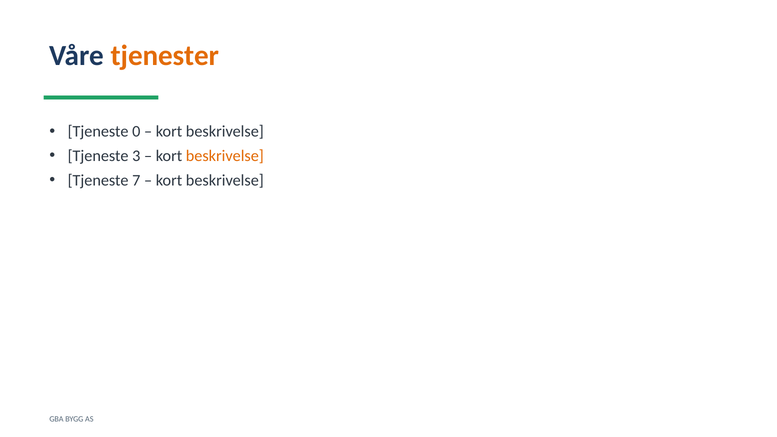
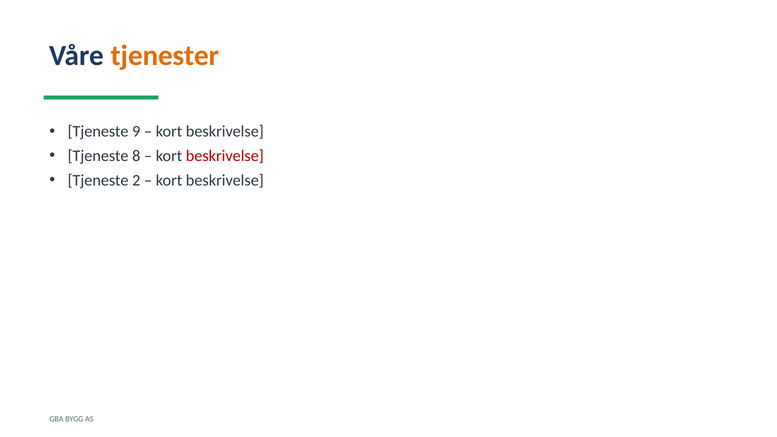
0: 0 -> 9 (136, 132)
3: 3 -> 8 (136, 156)
beskrivelse colour: orange -> red (225, 156)
7: 7 -> 2 (136, 180)
